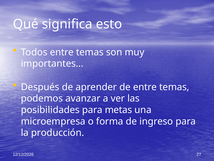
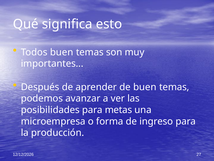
Todos entre: entre -> buen (62, 52)
de entre: entre -> buen (145, 87)
